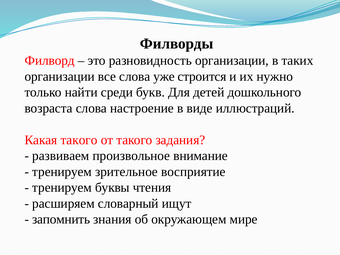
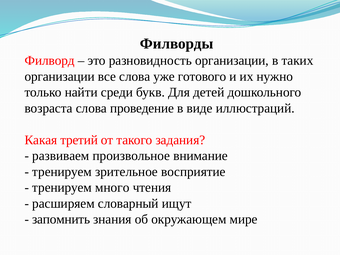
строится: строится -> готового (202, 76)
настроение: настроение -> проведение (142, 108)
Какая такого: такого -> третий (79, 140)
буквы: буквы -> много (112, 188)
